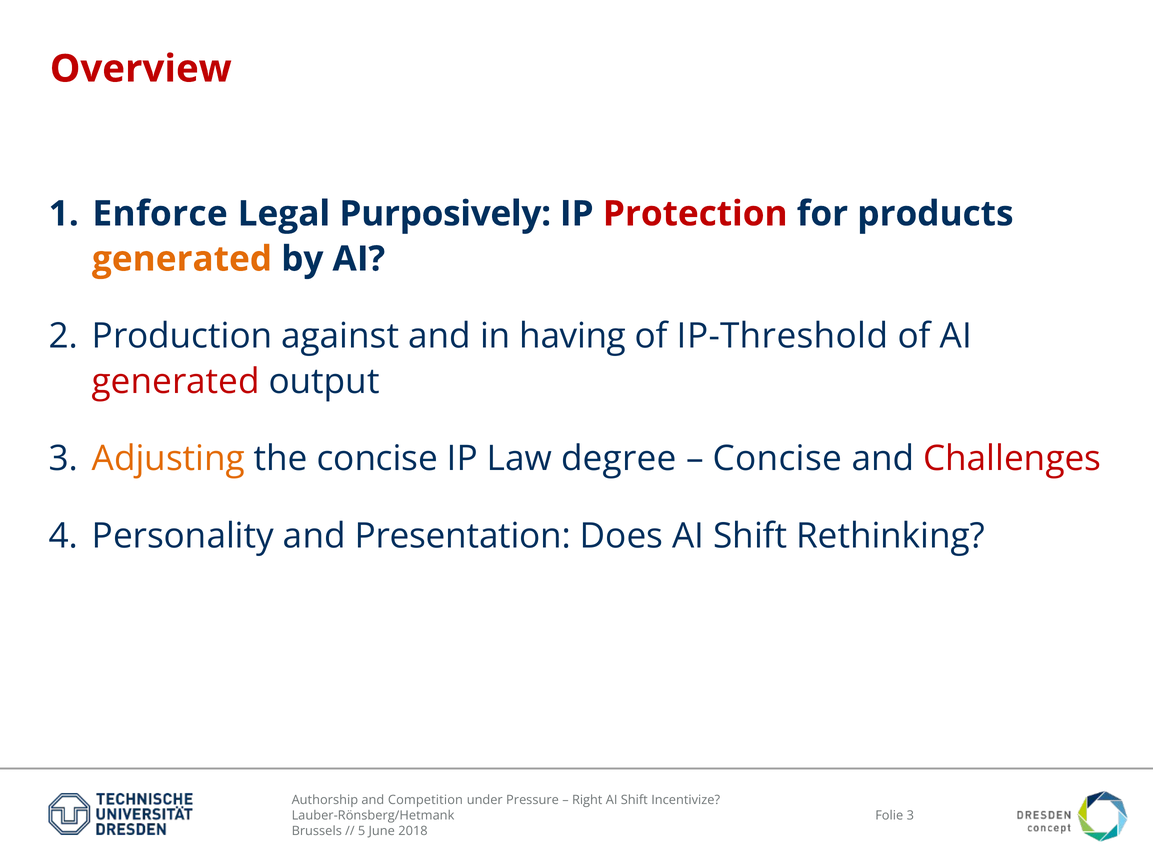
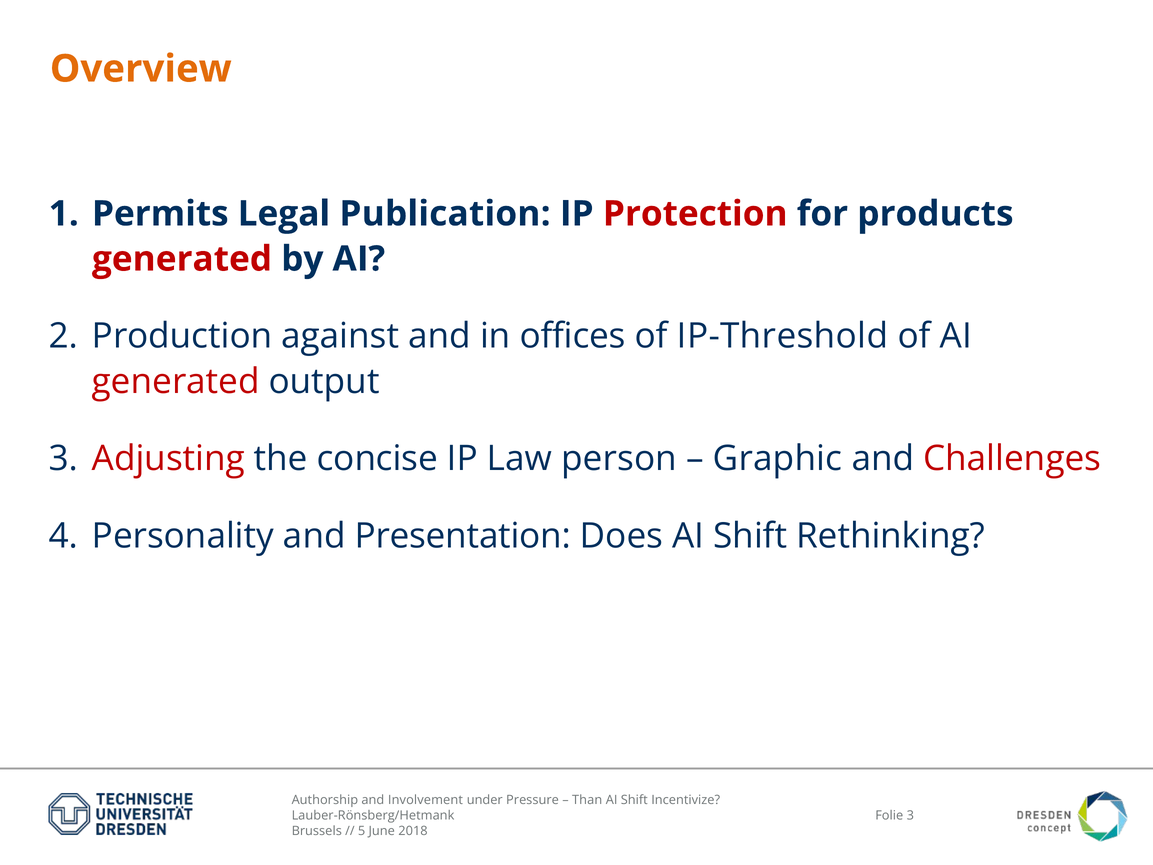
Overview colour: red -> orange (141, 69)
Enforce: Enforce -> Permits (160, 214)
Purposively: Purposively -> Publication (445, 214)
generated colour: orange -> red (182, 259)
having: having -> offices (573, 336)
Adjusting colour: orange -> red (168, 459)
degree: degree -> person (619, 459)
Concise: Concise -> Graphic (778, 459)
Competition: Competition -> Involvement (425, 800)
Right: Right -> Than (587, 800)
